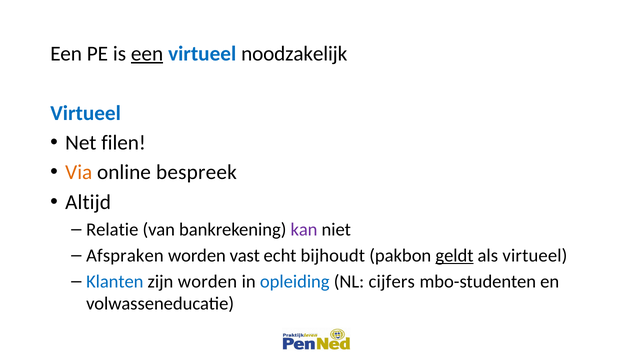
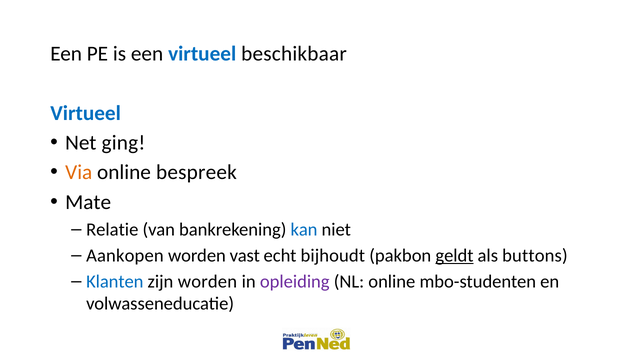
een underline: present -> none (147, 54)
noodzakelijk: noodzakelijk -> beschikbaar (294, 54)
filen: filen -> ging (123, 143)
Altijd: Altijd -> Mate (88, 202)
kan colour: purple -> blue (304, 230)
Afspraken: Afspraken -> Aankopen (125, 256)
als virtueel: virtueel -> buttons (535, 256)
opleiding colour: blue -> purple (295, 282)
NL cijfers: cijfers -> online (392, 282)
